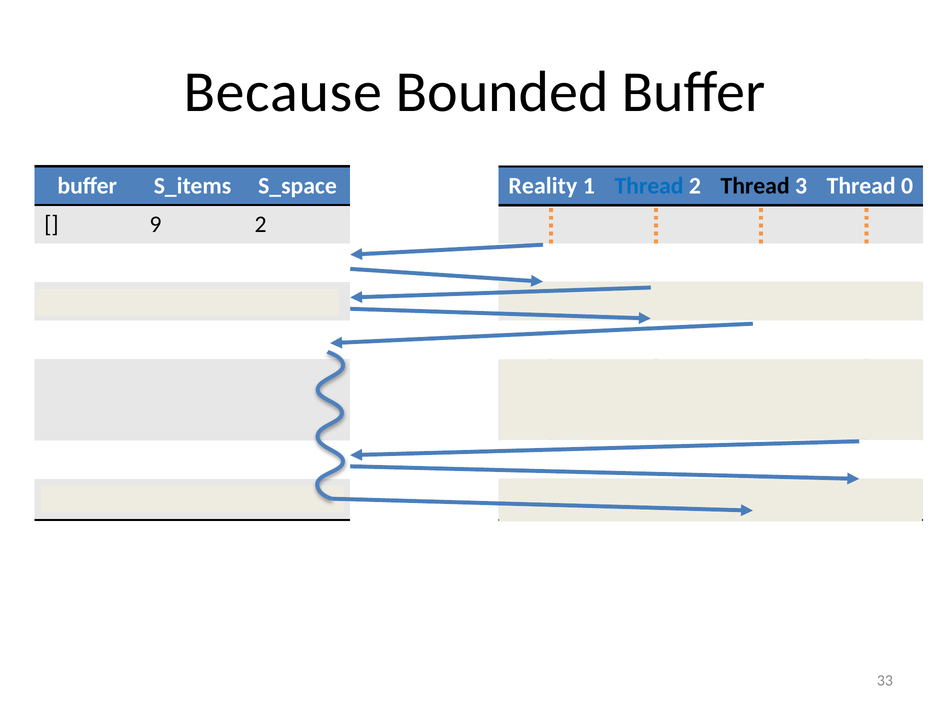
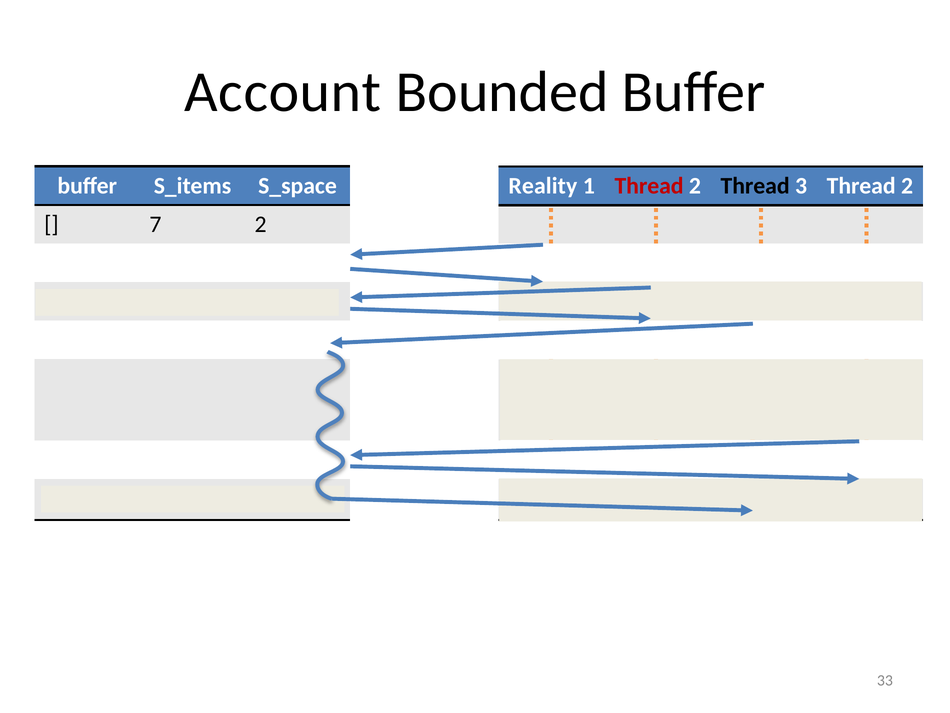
Because: Because -> Account (283, 92)
Thread colour: blue -> red (649, 186)
3 Thread 0: 0 -> 2 (907, 186)
9: 9 -> 7 (155, 224)
